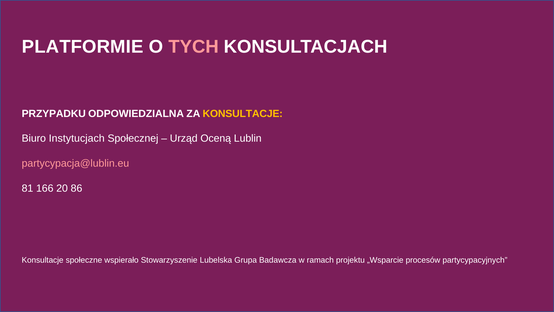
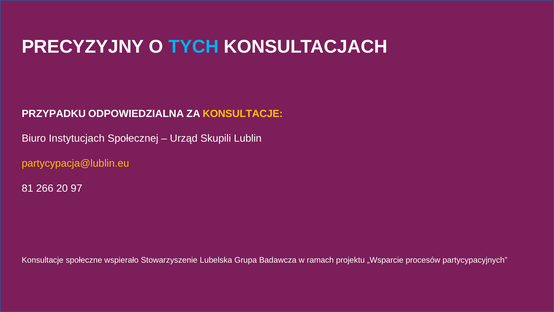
PLATFORMIE: PLATFORMIE -> PRECYZYJNY (83, 47)
TYCH colour: pink -> light blue (194, 47)
Oceną: Oceną -> Skupili (216, 138)
partycypacja@lublin.eu colour: pink -> yellow (75, 163)
166: 166 -> 266 (45, 188)
86: 86 -> 97 (76, 188)
